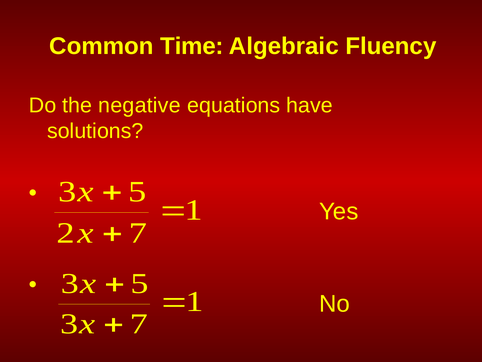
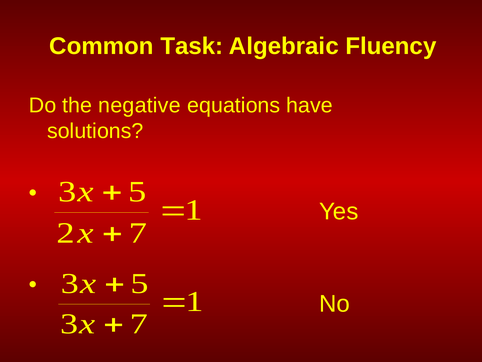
Time: Time -> Task (192, 46)
